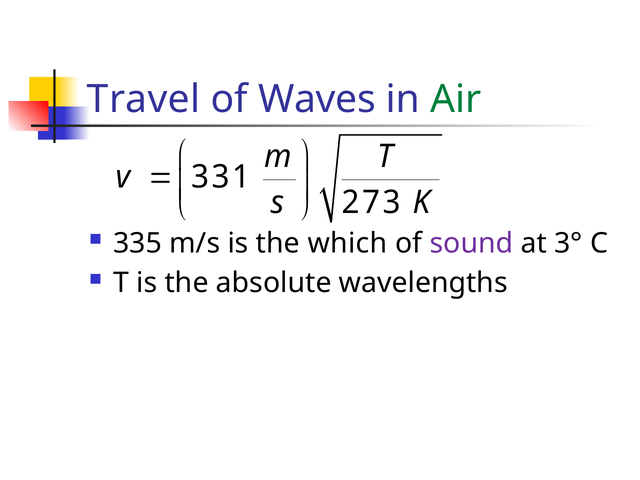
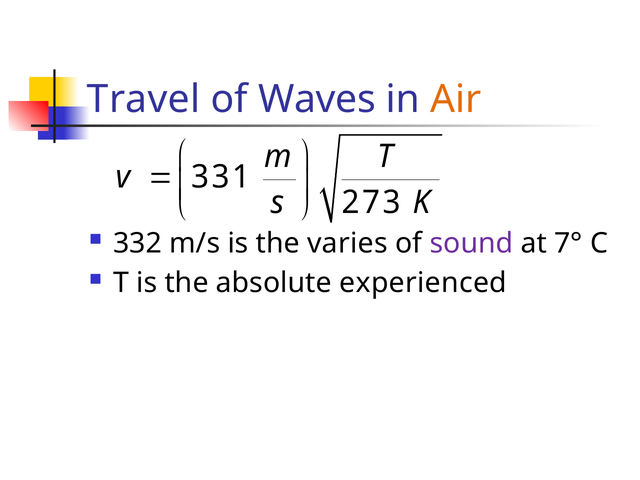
Air colour: green -> orange (456, 99)
335: 335 -> 332 (138, 243)
which: which -> varies (347, 243)
3°: 3° -> 7° (568, 243)
wavelengths: wavelengths -> experienced (423, 283)
